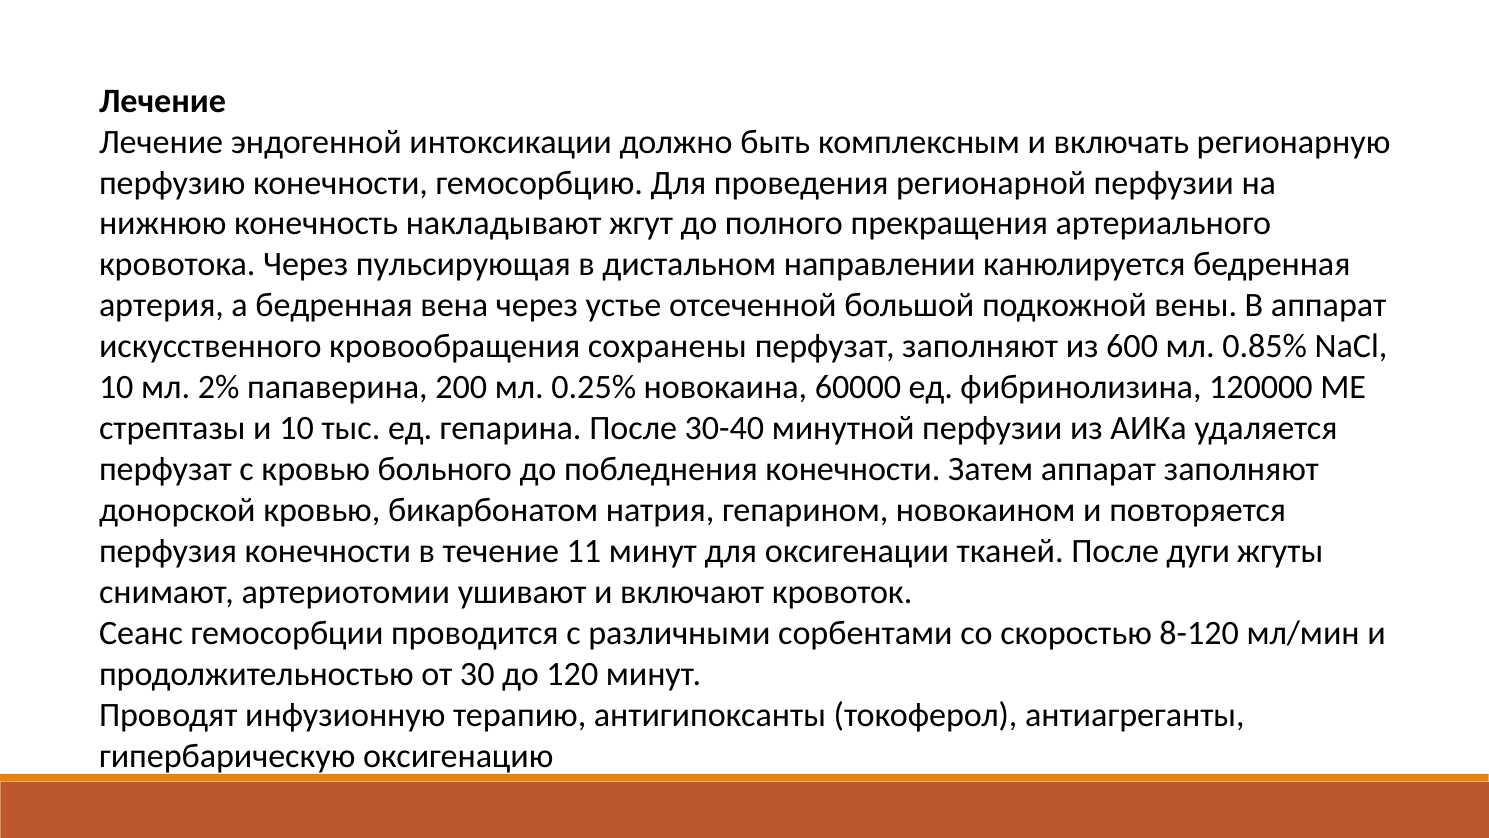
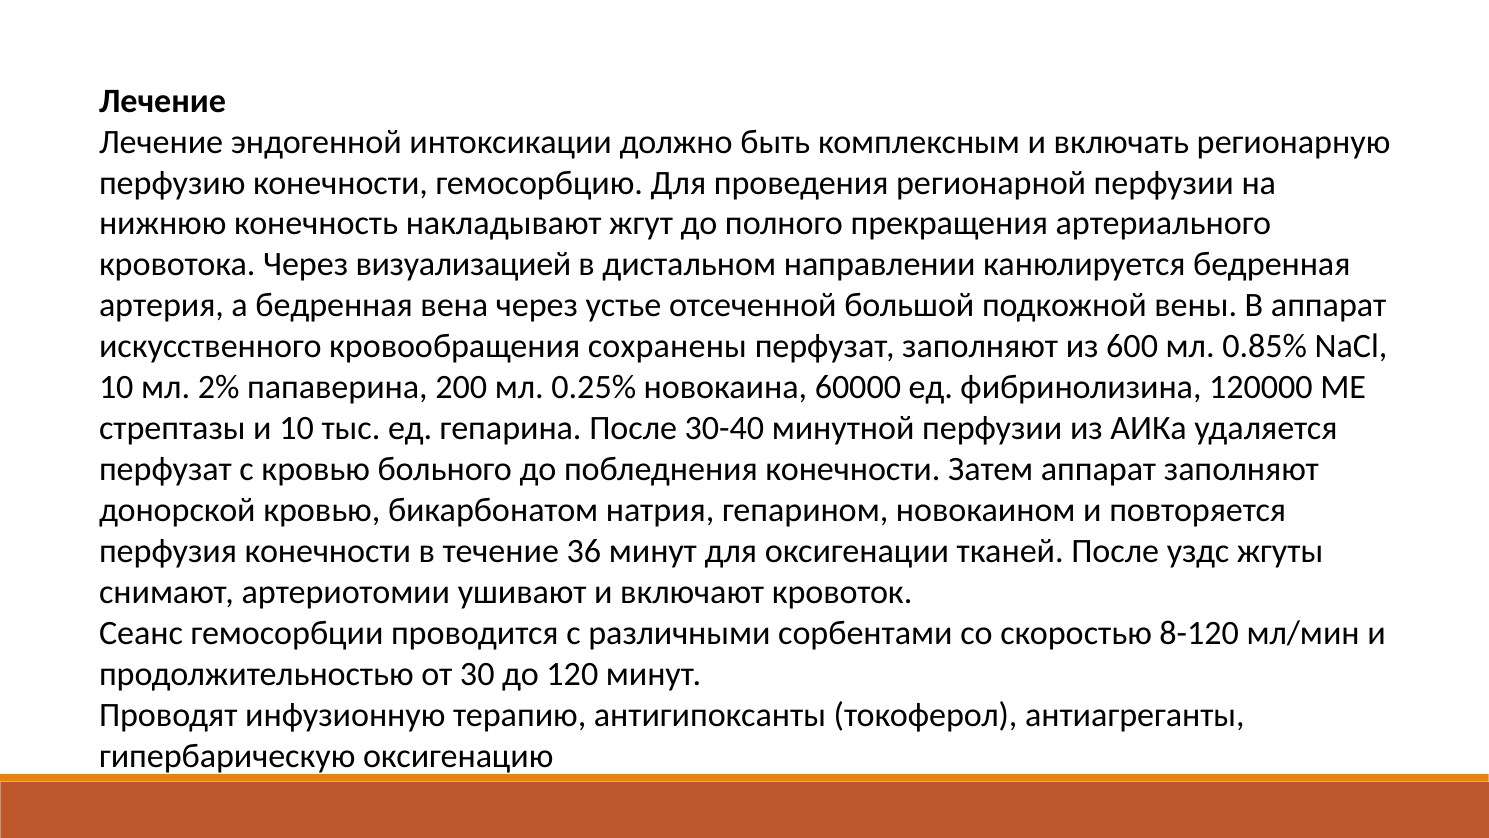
пульсирующая: пульсирующая -> визуализацией (463, 265)
11: 11 -> 36 (584, 551)
дуги: дуги -> уздс (1198, 551)
